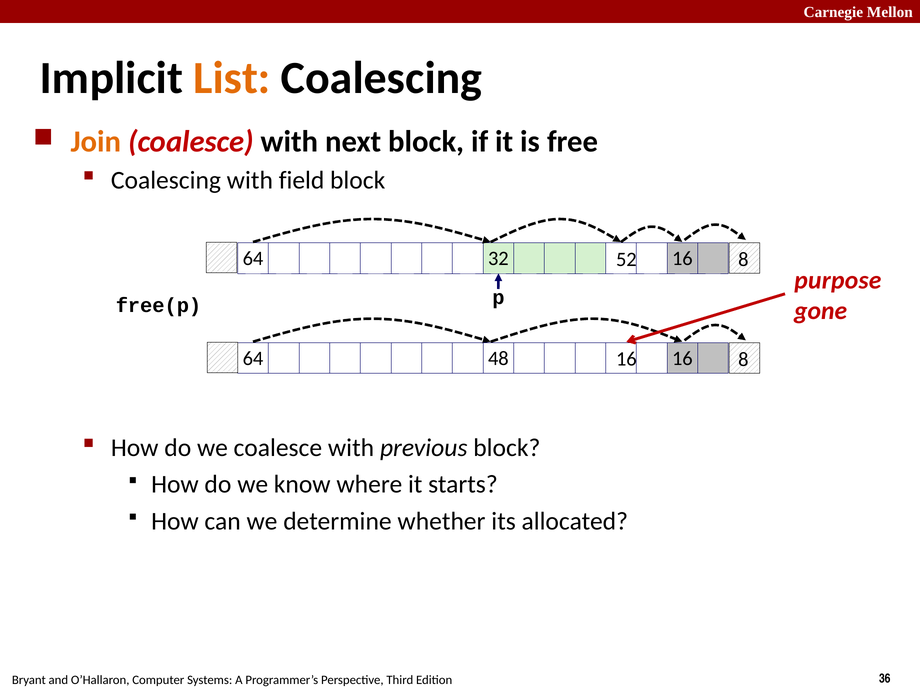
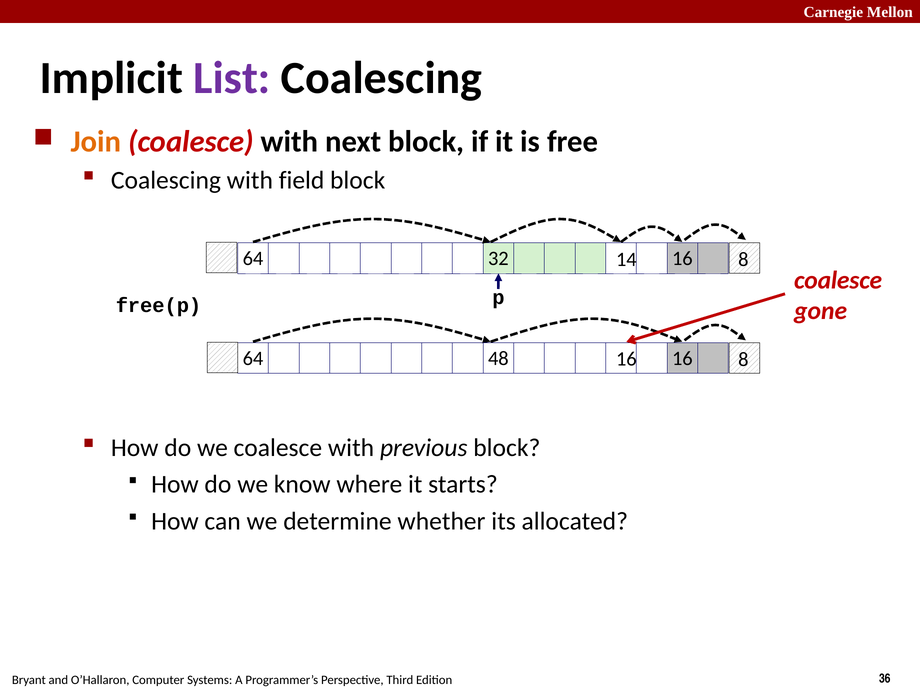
List colour: orange -> purple (232, 78)
52: 52 -> 14 (626, 259)
purpose: purpose -> coalesce (838, 280)
